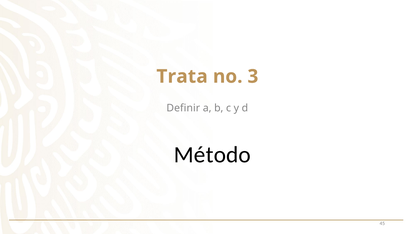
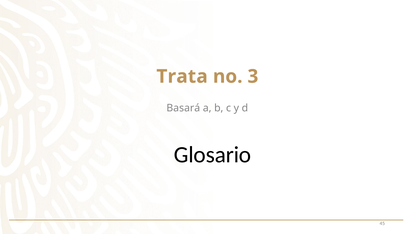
Definir: Definir -> Basará (183, 108)
Método: Método -> Glosario (213, 155)
